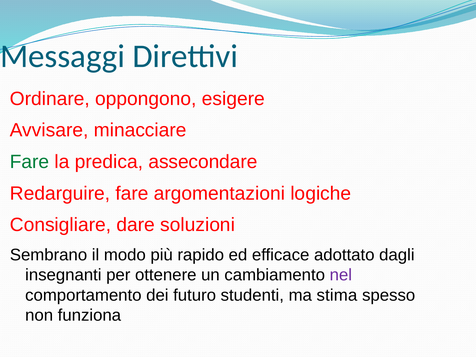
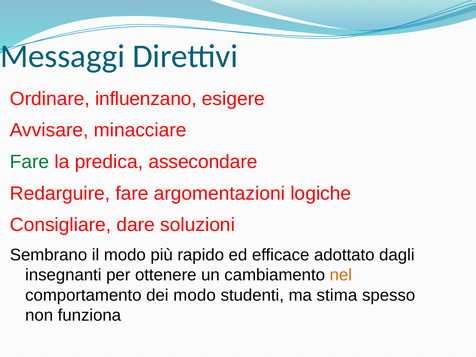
oppongono: oppongono -> influenzano (146, 99)
nel colour: purple -> orange (341, 275)
dei futuro: futuro -> modo (195, 295)
